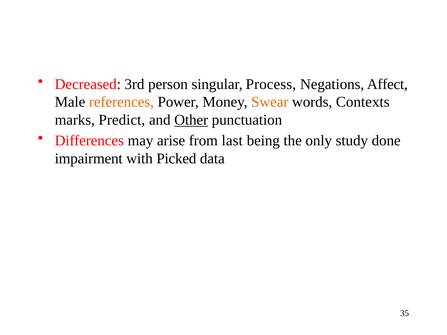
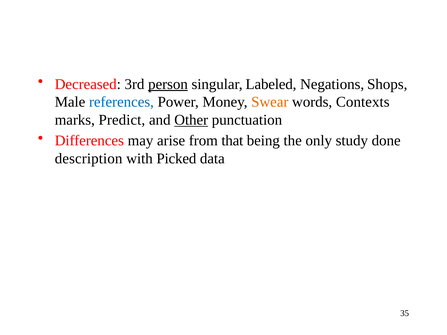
person underline: none -> present (168, 84)
Process: Process -> Labeled (271, 84)
Affect: Affect -> Shops (387, 84)
references colour: orange -> blue (121, 102)
last: last -> that (232, 141)
impairment: impairment -> description (89, 159)
